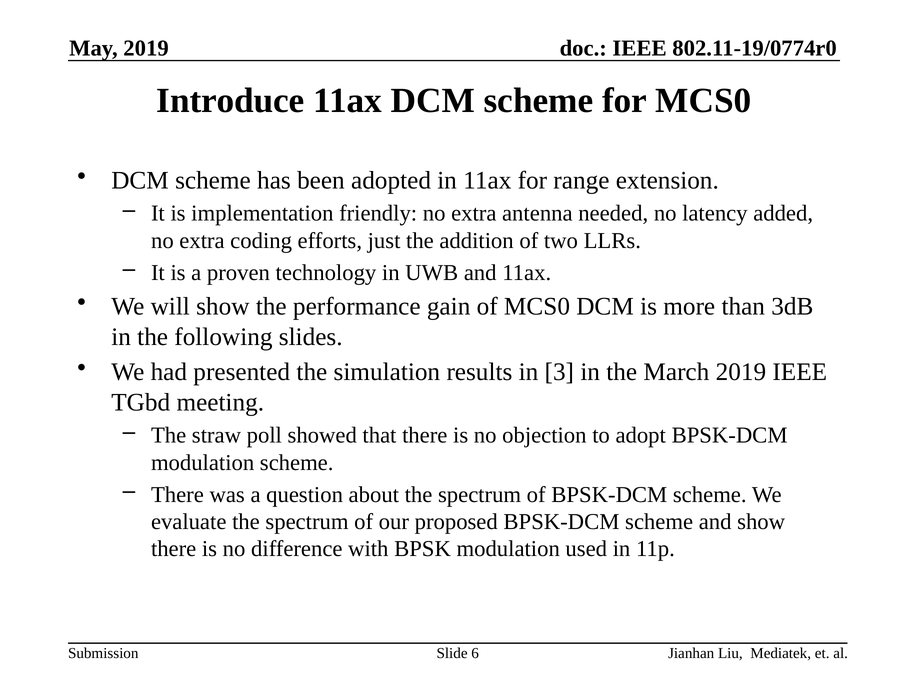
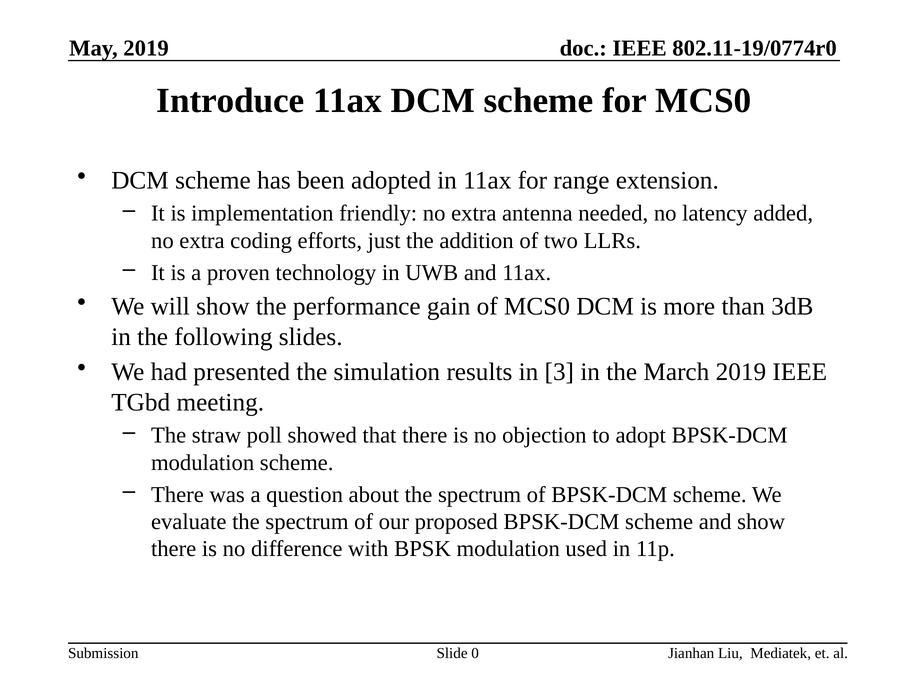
6: 6 -> 0 (475, 653)
